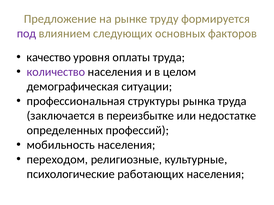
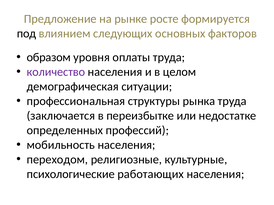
труду: труду -> росте (164, 19)
под colour: purple -> black (27, 34)
качество: качество -> образом (49, 57)
